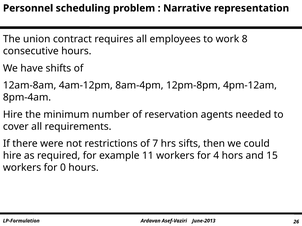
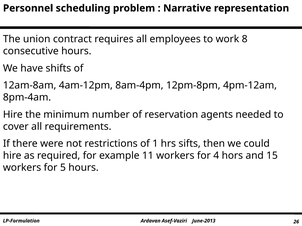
7: 7 -> 1 (155, 144)
0: 0 -> 5 (63, 168)
